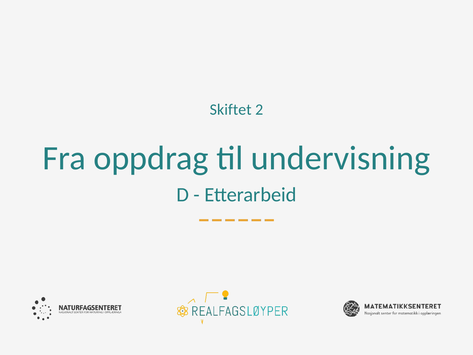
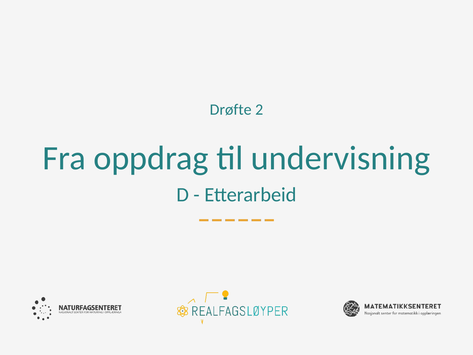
Skiftet: Skiftet -> Drøfte (231, 110)
